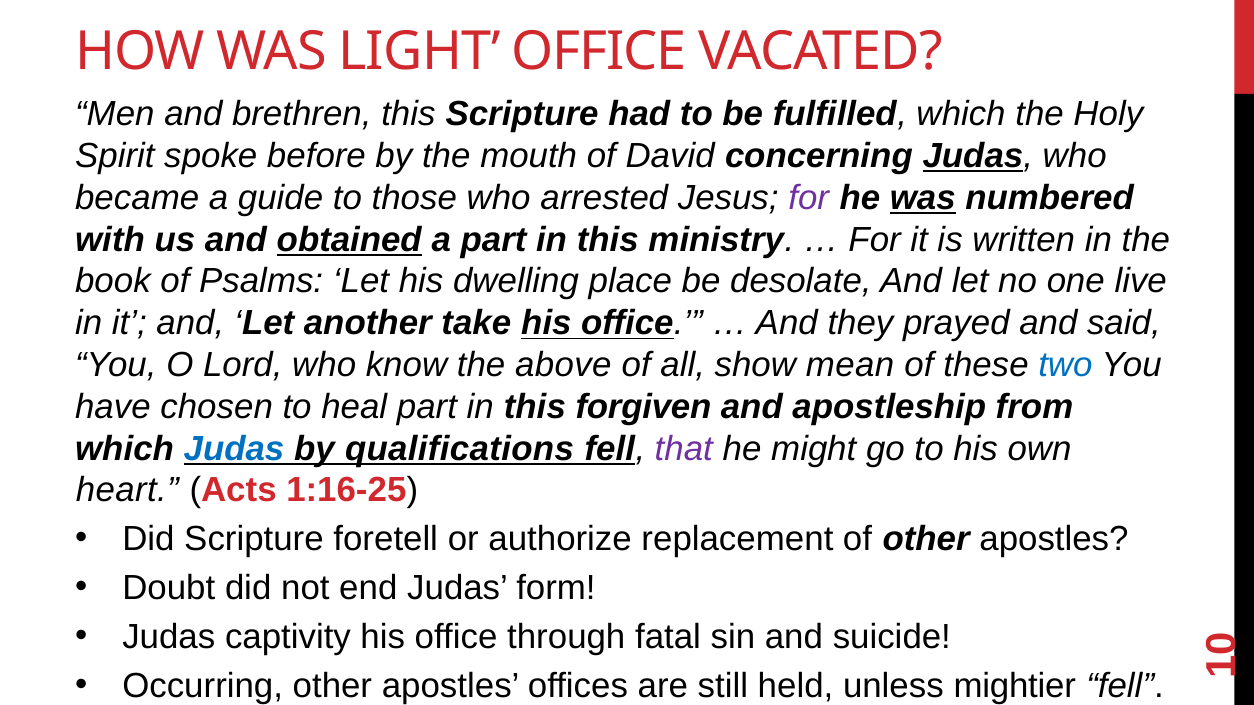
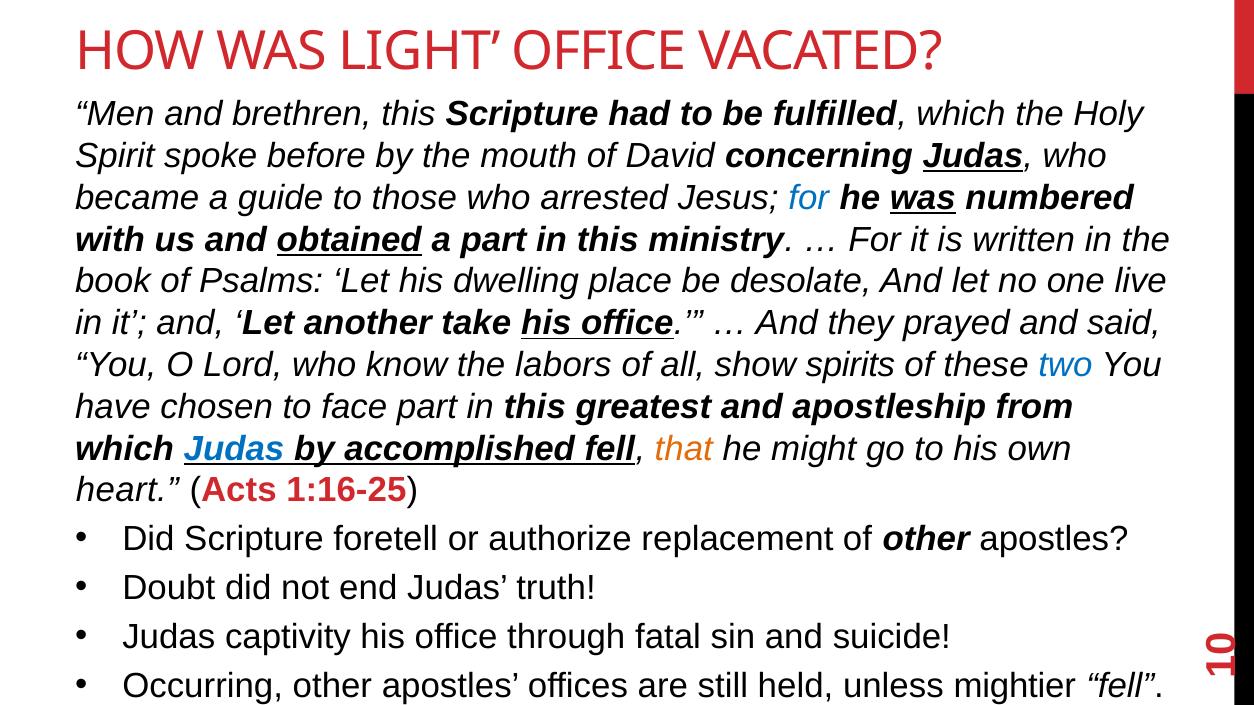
for colour: purple -> blue (809, 198)
above: above -> labors (563, 365)
mean: mean -> spirits (850, 365)
heal: heal -> face (354, 407)
forgiven: forgiven -> greatest (643, 407)
qualifications: qualifications -> accomplished (460, 449)
that colour: purple -> orange (684, 449)
form: form -> truth (556, 588)
